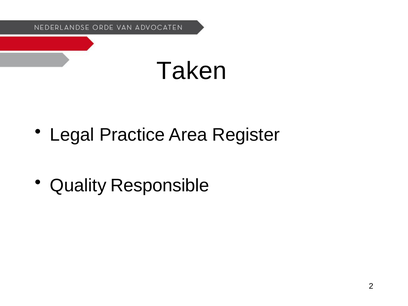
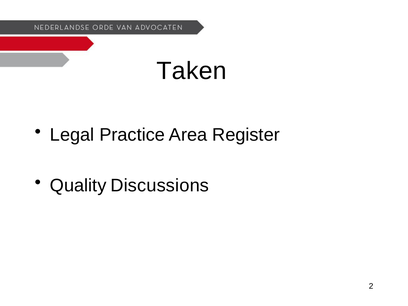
Responsible: Responsible -> Discussions (160, 186)
